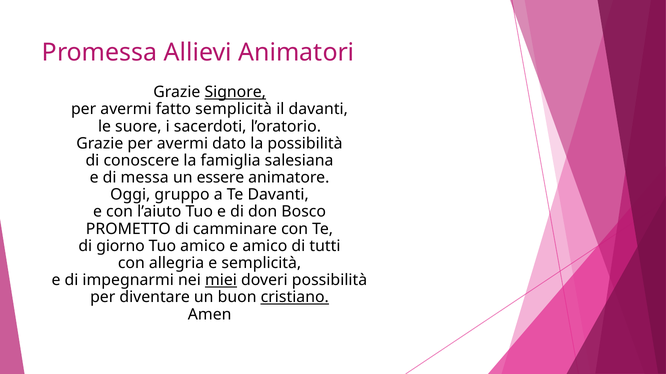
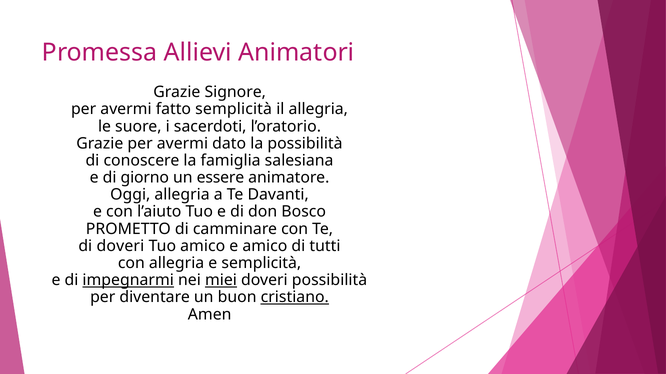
Signore underline: present -> none (235, 92)
il davanti: davanti -> allegria (318, 109)
messa: messa -> giorno (145, 178)
Oggi gruppo: gruppo -> allegria (182, 195)
di giorno: giorno -> doveri (120, 246)
impegnarmi underline: none -> present (128, 281)
